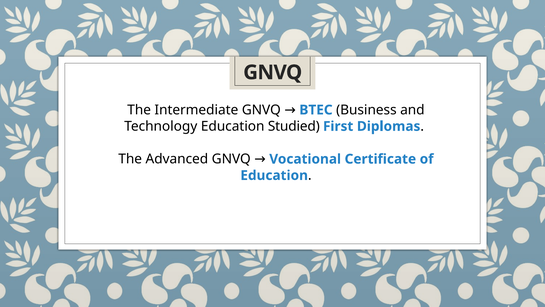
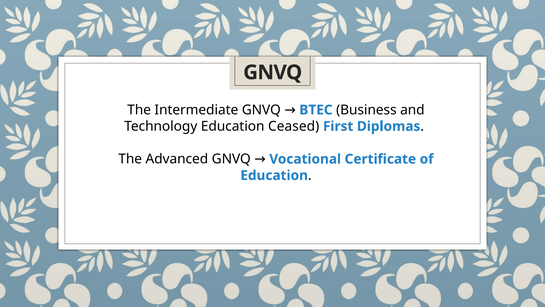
Studied: Studied -> Ceased (294, 126)
